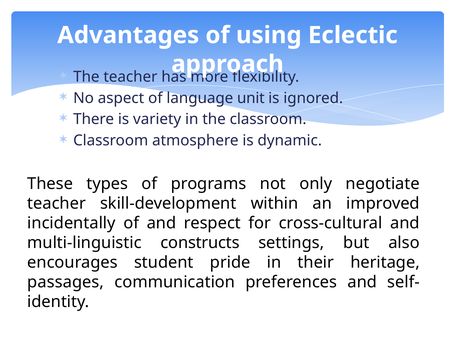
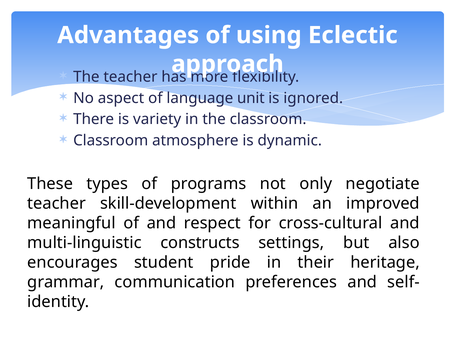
incidentally: incidentally -> meaningful (71, 223)
passages: passages -> grammar (66, 282)
